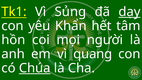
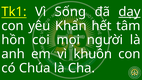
Sủng: Sủng -> Sống (70, 12)
quang: quang -> khuôn (93, 54)
Chúa underline: present -> none (35, 68)
